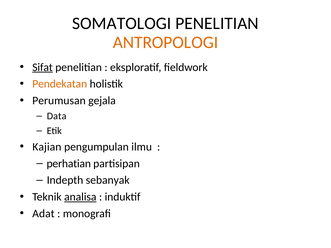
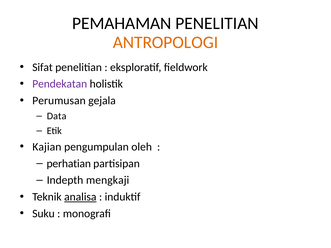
SOMATOLOGI: SOMATOLOGI -> PEMAHAMAN (122, 23)
Sifat underline: present -> none (43, 67)
Pendekatan colour: orange -> purple (60, 84)
ilmu: ilmu -> oleh (142, 147)
sebanyak: sebanyak -> mengkaji (108, 180)
Adat: Adat -> Suku (43, 214)
